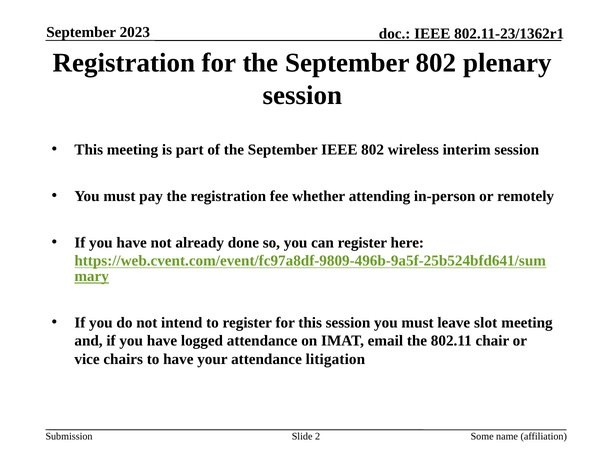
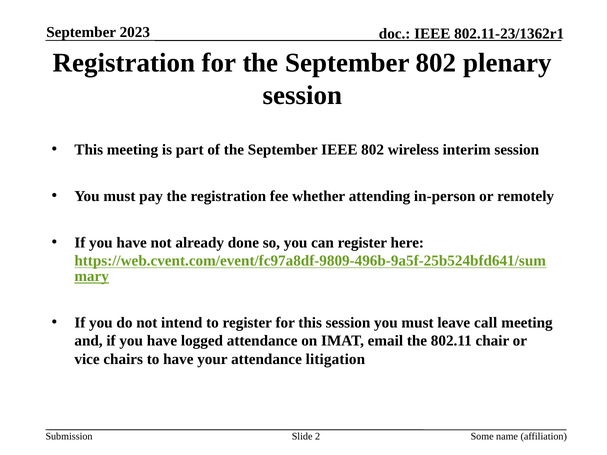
slot: slot -> call (486, 323)
